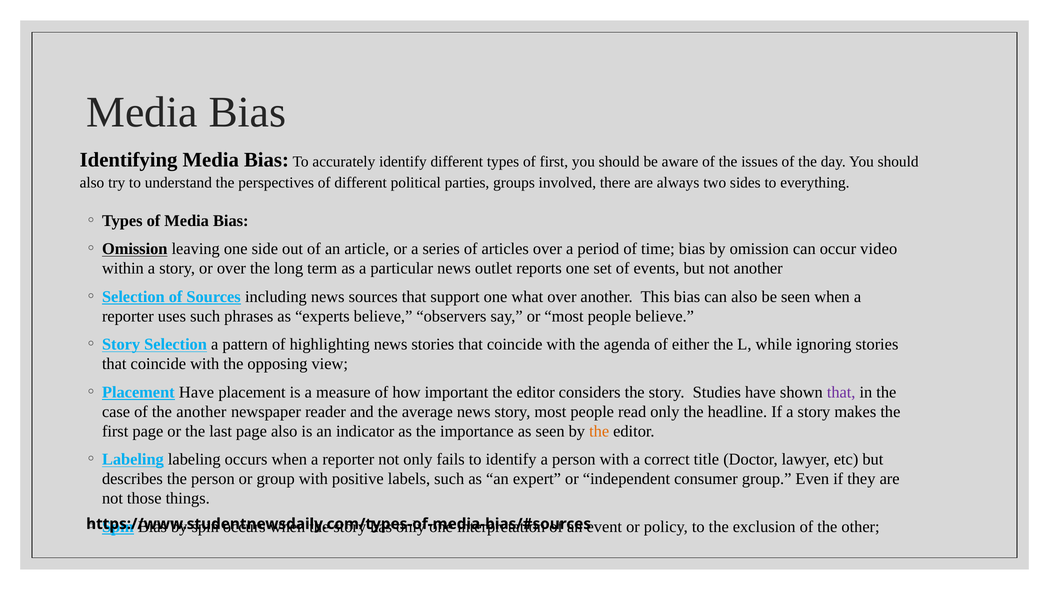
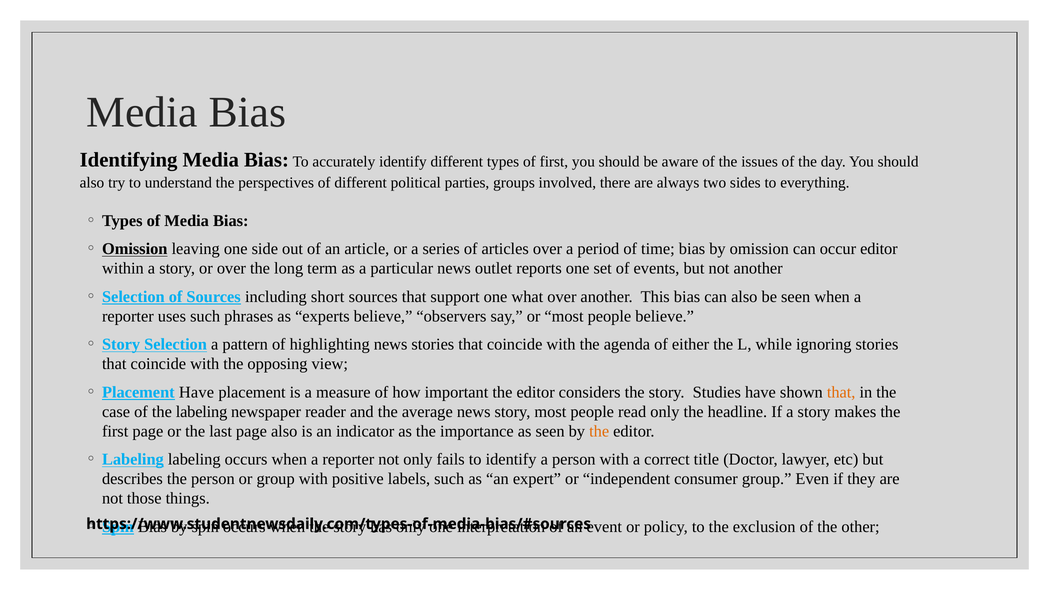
occur video: video -> editor (879, 249)
including news: news -> short (328, 297)
that colour: purple -> orange (841, 392)
the another: another -> labeling (202, 412)
